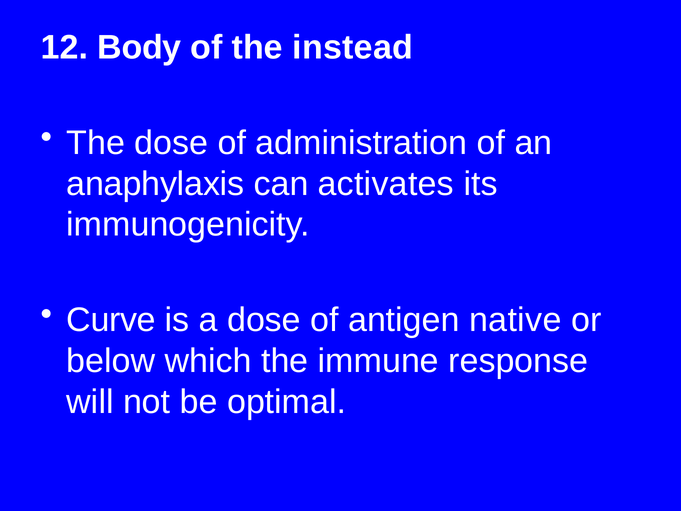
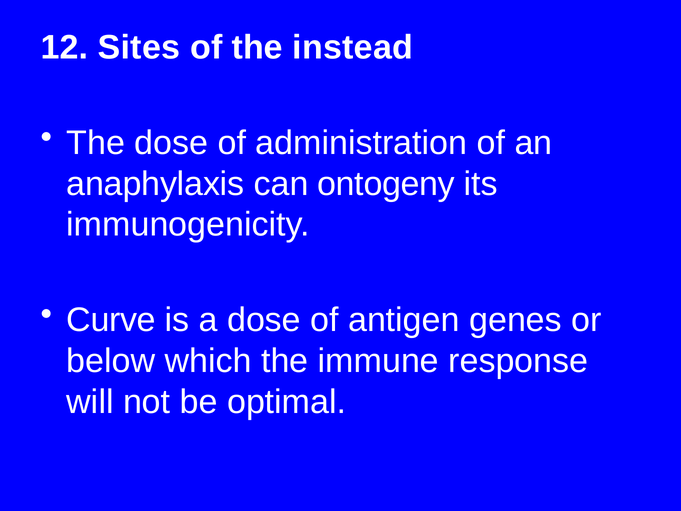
Body: Body -> Sites (139, 48)
activates: activates -> ontogeny (386, 184)
native: native -> genes (516, 320)
